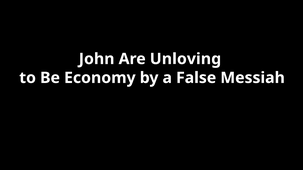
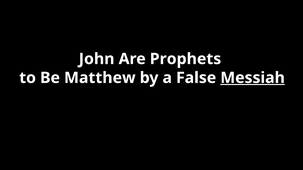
Unloving: Unloving -> Prophets (185, 59)
Economy: Economy -> Matthew (100, 78)
Messiah underline: none -> present (253, 78)
